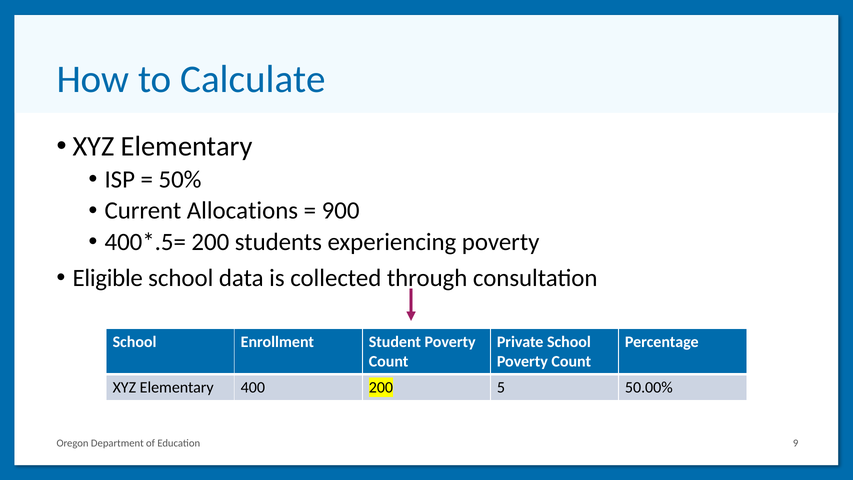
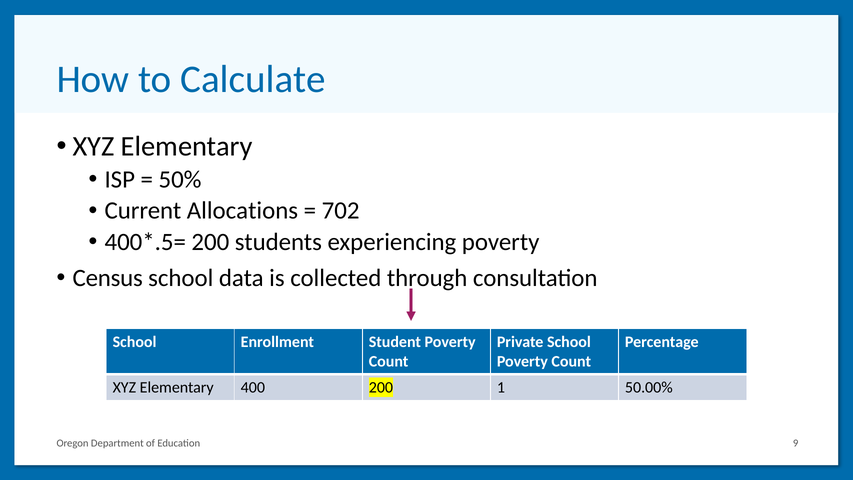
900: 900 -> 702 (341, 211)
Eligible: Eligible -> Census (108, 278)
5: 5 -> 1 (501, 387)
